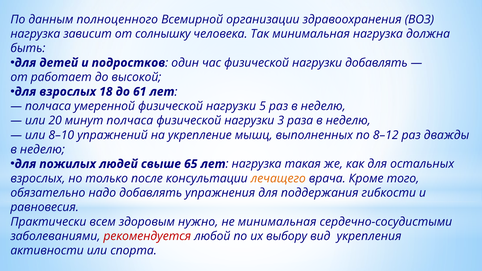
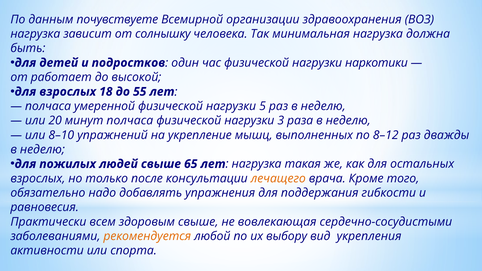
полноценного: полноценного -> почувствуете (117, 19)
нагрузки добавлять: добавлять -> наркотики (376, 63)
61: 61 -> 55 (140, 92)
здоровым нужно: нужно -> свыше (198, 222)
не минимальная: минимальная -> вовлекающая (277, 222)
рекомендуется colour: red -> orange (147, 236)
